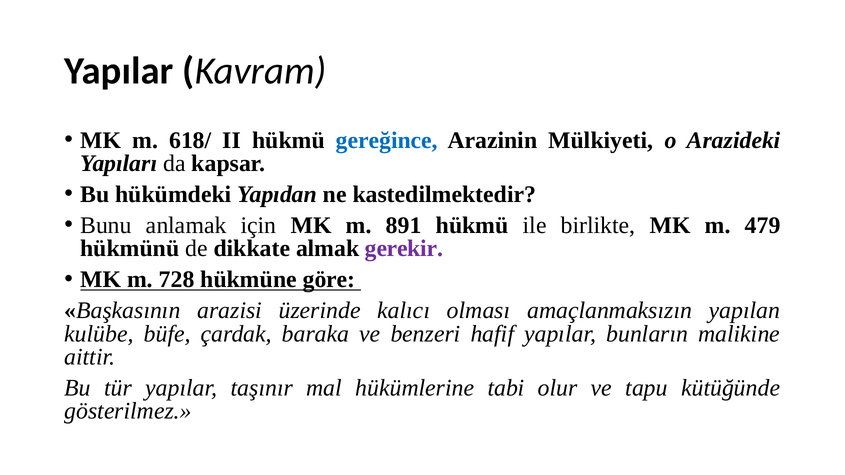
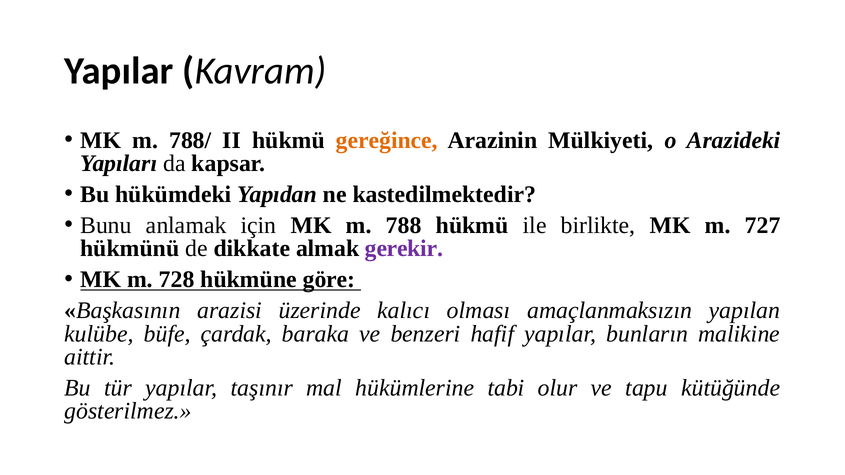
618/: 618/ -> 788/ (190, 140)
gereğince colour: blue -> orange (387, 140)
891: 891 -> 788 (404, 226)
479: 479 -> 727 (763, 226)
